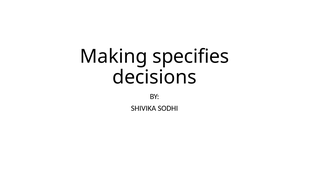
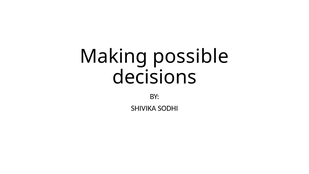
specifies: specifies -> possible (191, 56)
